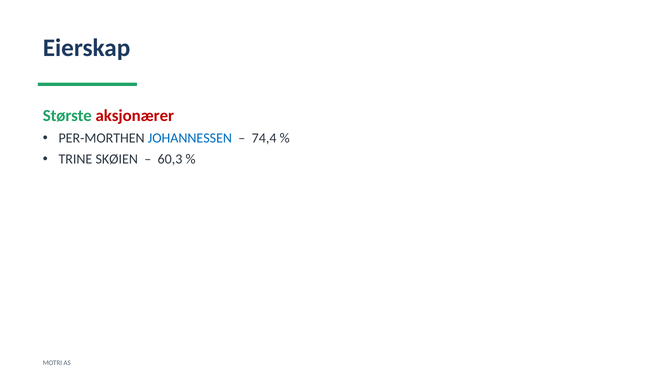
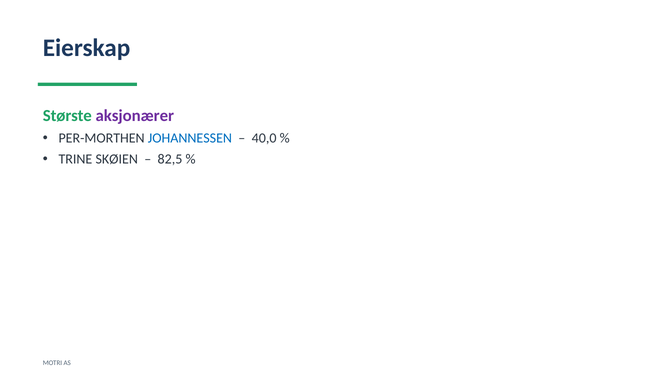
aksjonærer colour: red -> purple (135, 116)
74,4: 74,4 -> 40,0 (264, 138)
60,3: 60,3 -> 82,5 (170, 159)
